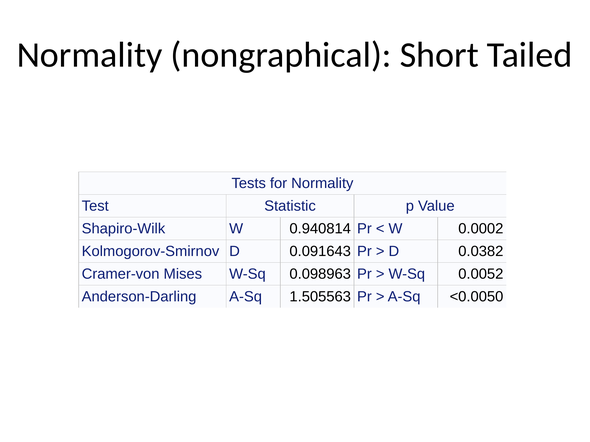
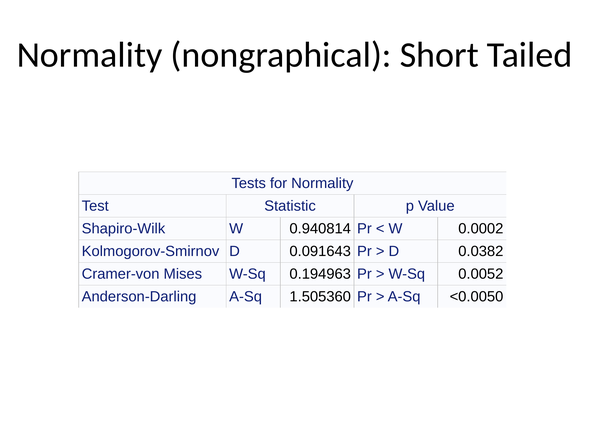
0.098963: 0.098963 -> 0.194963 (320, 274)
1.505563: 1.505563 -> 1.505360 (320, 297)
